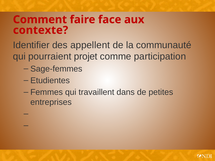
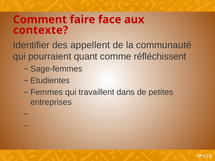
projet: projet -> quant (86, 57)
participation: participation -> réfléchissent (160, 57)
